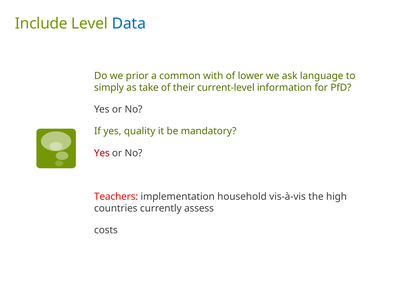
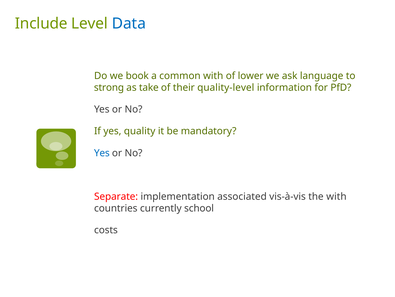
prior: prior -> book (137, 76)
simply: simply -> strong (109, 87)
current-level: current-level -> quality-level (226, 87)
Yes colour: red -> blue (102, 153)
Teachers: Teachers -> Separate (116, 196)
household: household -> associated (242, 196)
the high: high -> with (336, 196)
assess: assess -> school (199, 208)
